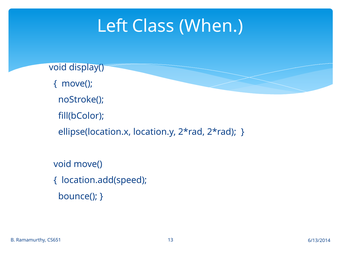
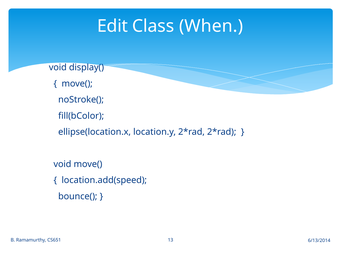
Left: Left -> Edit (113, 26)
